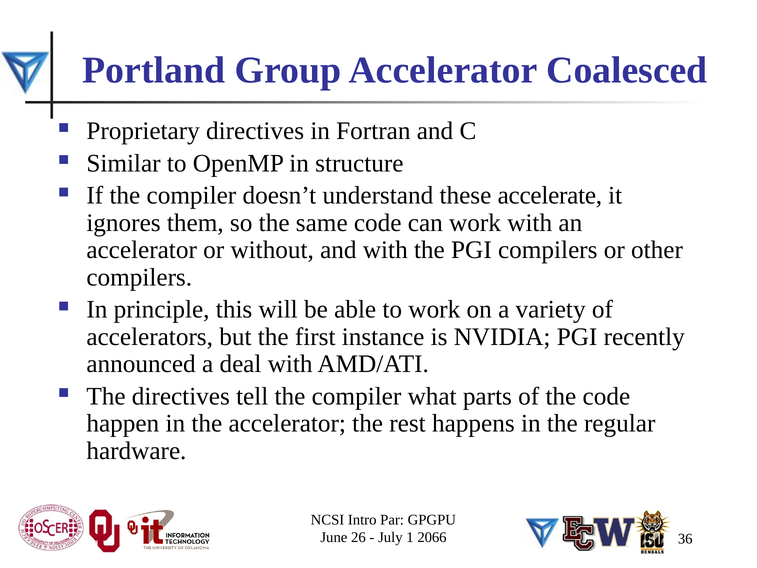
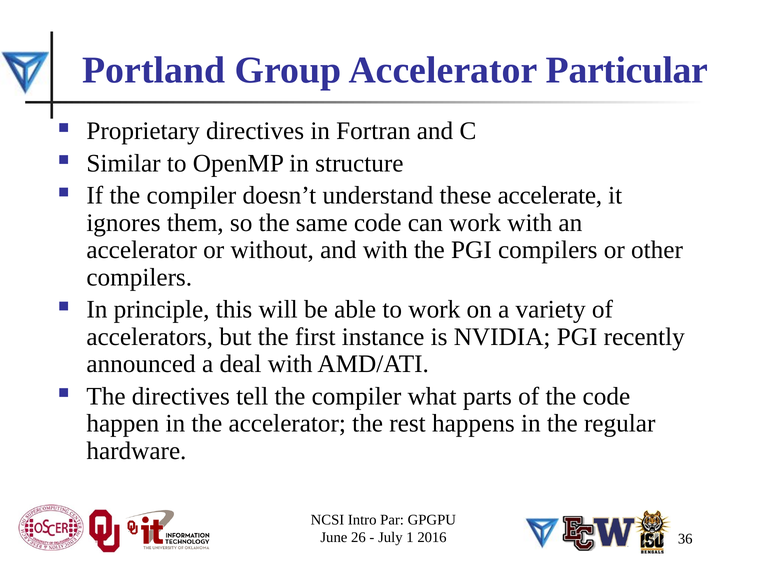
Coalesced: Coalesced -> Particular (627, 70)
2066: 2066 -> 2016 (432, 537)
